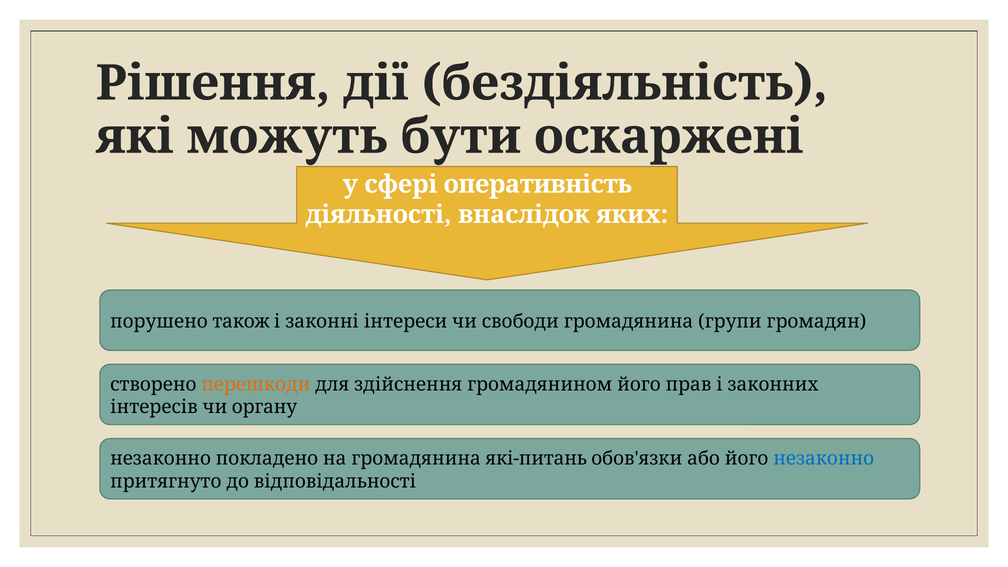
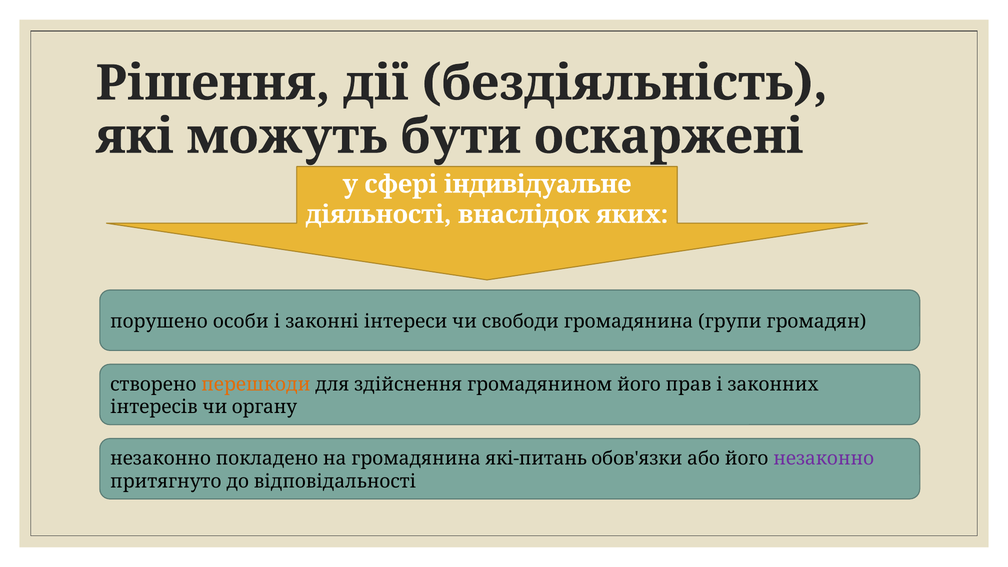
оперативність: оперативність -> індивідуальне (538, 184)
також: також -> особи (241, 322)
незаконно colour: blue -> purple (824, 459)
